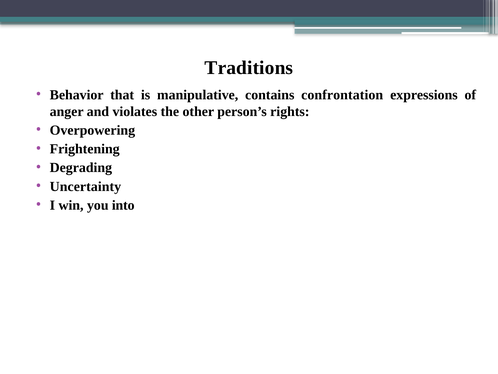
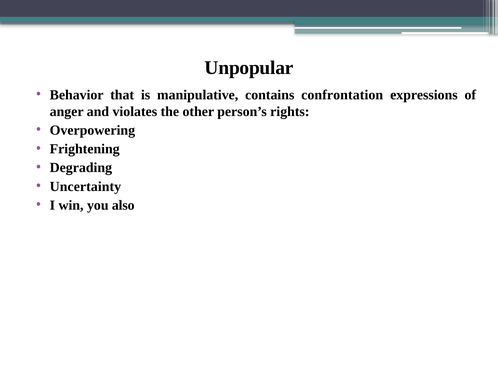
Traditions: Traditions -> Unpopular (249, 68)
into: into -> also (123, 205)
